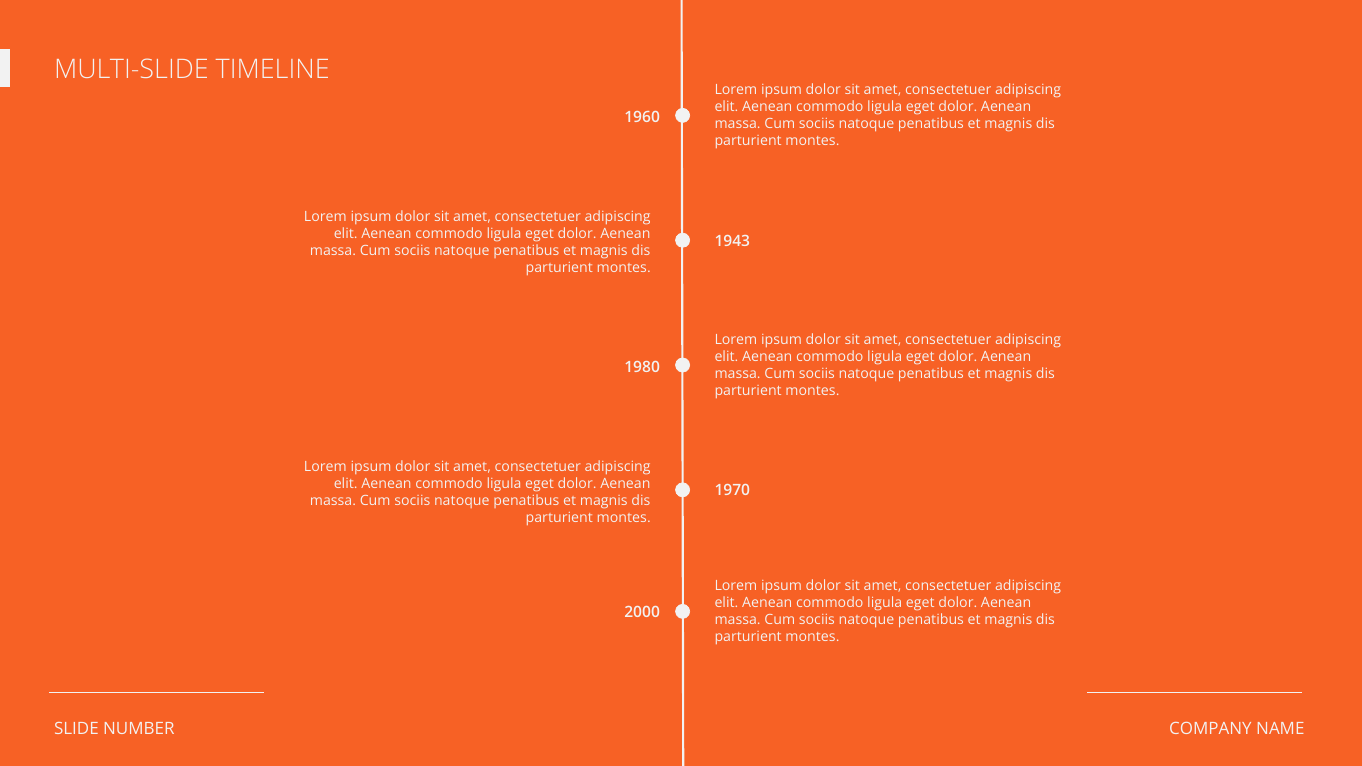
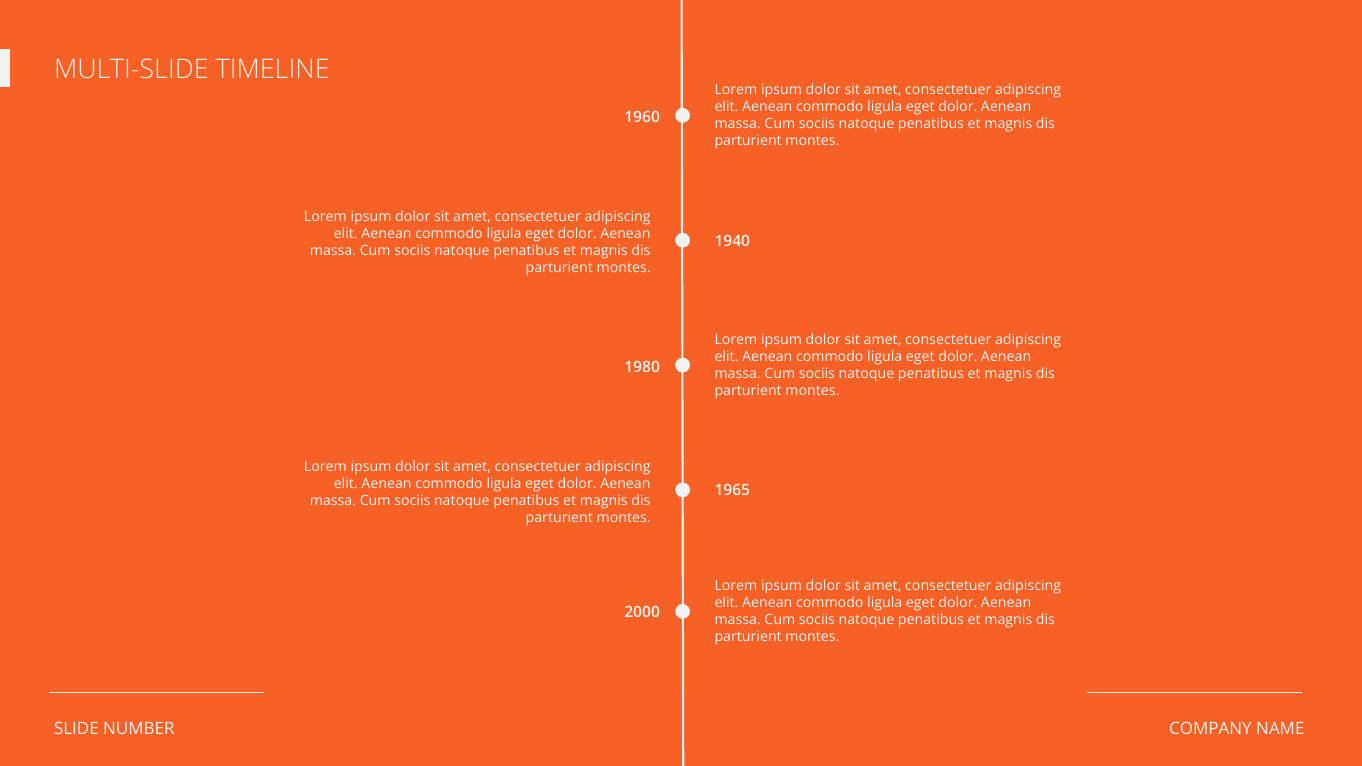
1943: 1943 -> 1940 (732, 241)
1970: 1970 -> 1965 (732, 491)
